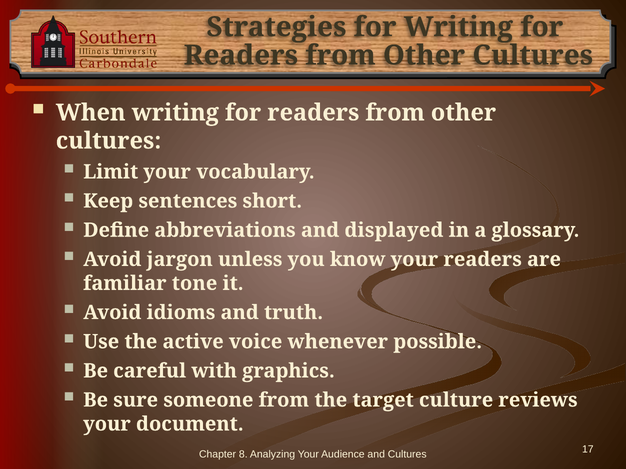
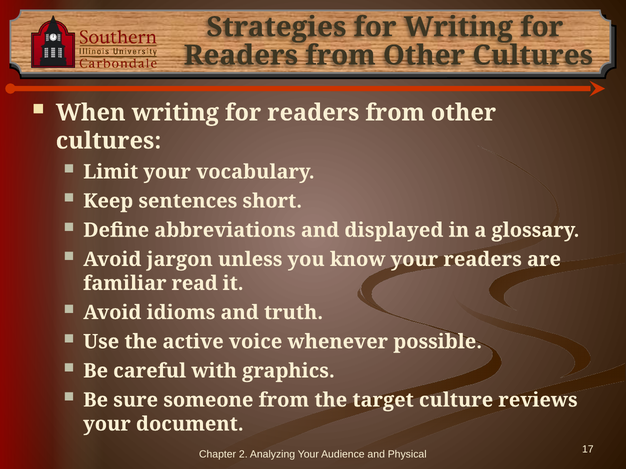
tone: tone -> read (195, 284)
8: 8 -> 2 (243, 455)
and Cultures: Cultures -> Physical (407, 455)
